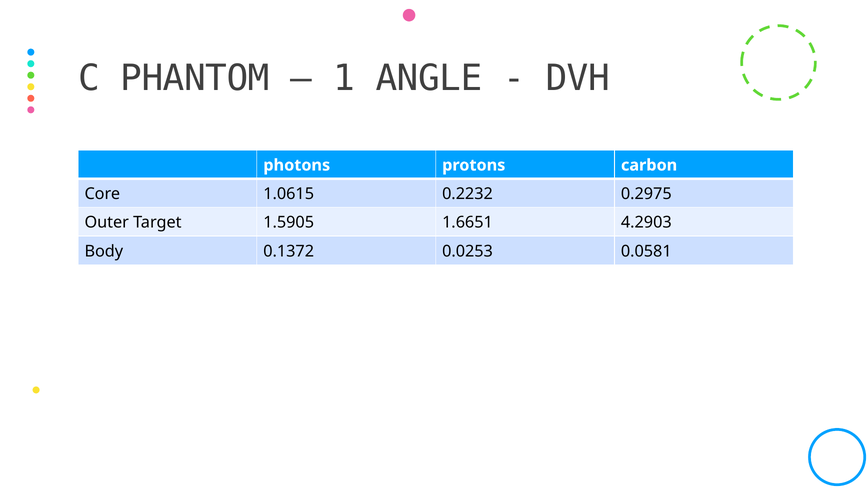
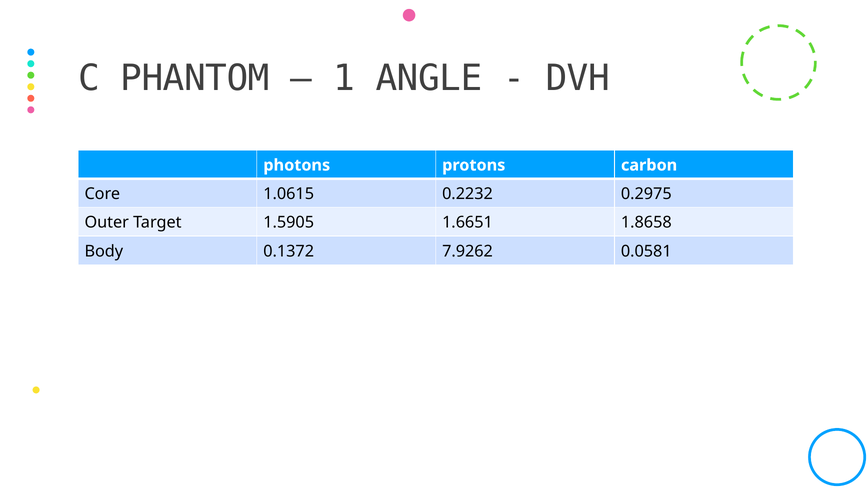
4.2903: 4.2903 -> 1.8658 (646, 222)
0.0253: 0.0253 -> 7.9262 (468, 251)
